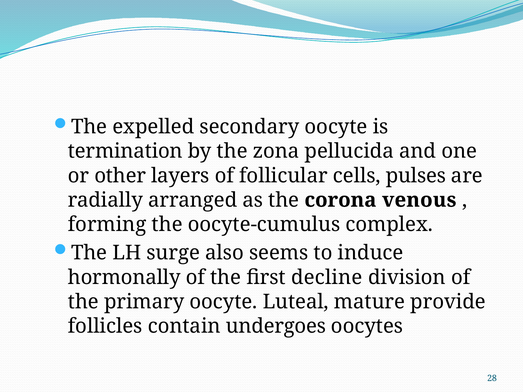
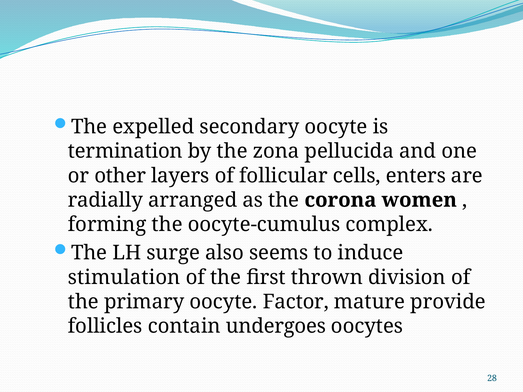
pulses: pulses -> enters (416, 176)
venous: venous -> women (419, 200)
hormonally: hormonally -> stimulation (124, 277)
decline: decline -> thrown (327, 277)
Luteal: Luteal -> Factor (296, 302)
